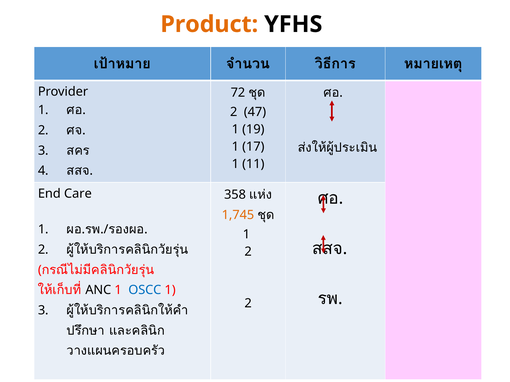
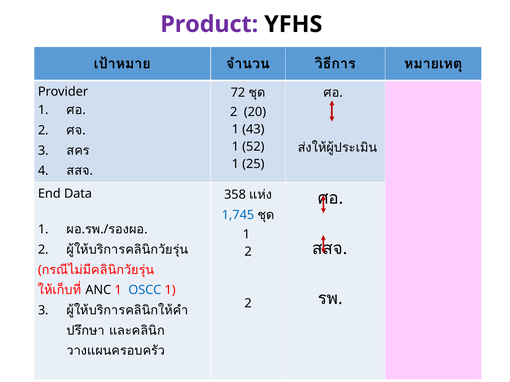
Product colour: orange -> purple (209, 24)
47: 47 -> 20 (255, 112)
19: 19 -> 43 (253, 129)
17: 17 -> 52 (253, 147)
11: 11 -> 25 (253, 164)
Care: Care -> Data (78, 194)
1,745 colour: orange -> blue (238, 215)
